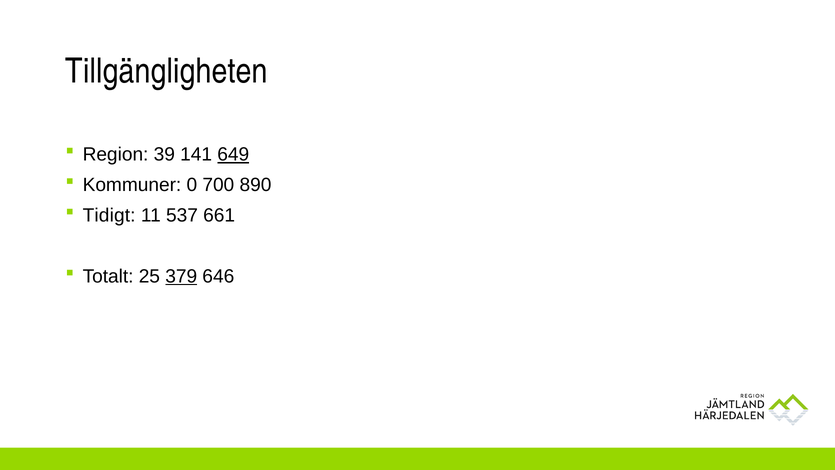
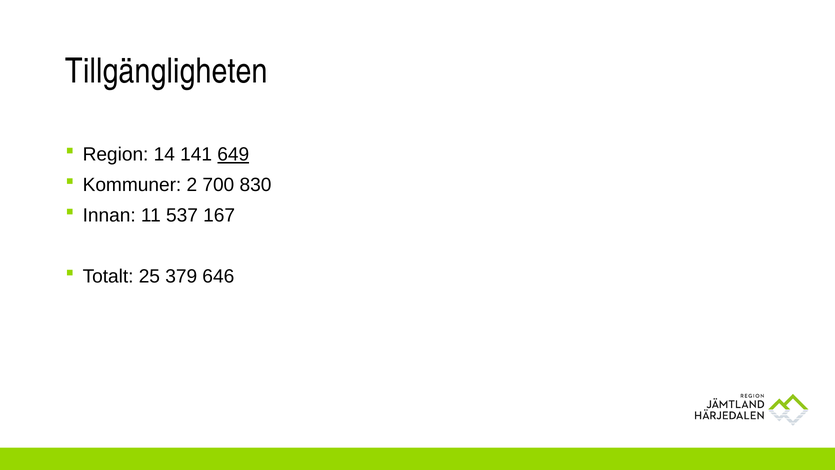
39: 39 -> 14 (164, 154)
0: 0 -> 2 (192, 185)
890: 890 -> 830 (256, 185)
Tidigt: Tidigt -> Innan (109, 215)
661: 661 -> 167 (219, 215)
379 underline: present -> none (181, 276)
